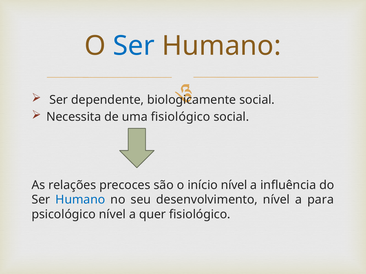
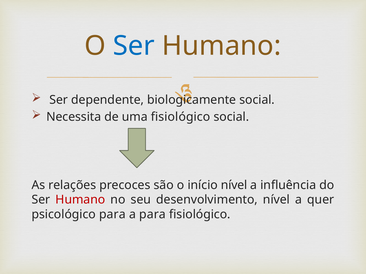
Humano colour: blue -> red (80, 200)
para: para -> quer (321, 200)
psicológico nível: nível -> para (112, 215)
a quer: quer -> para (152, 215)
